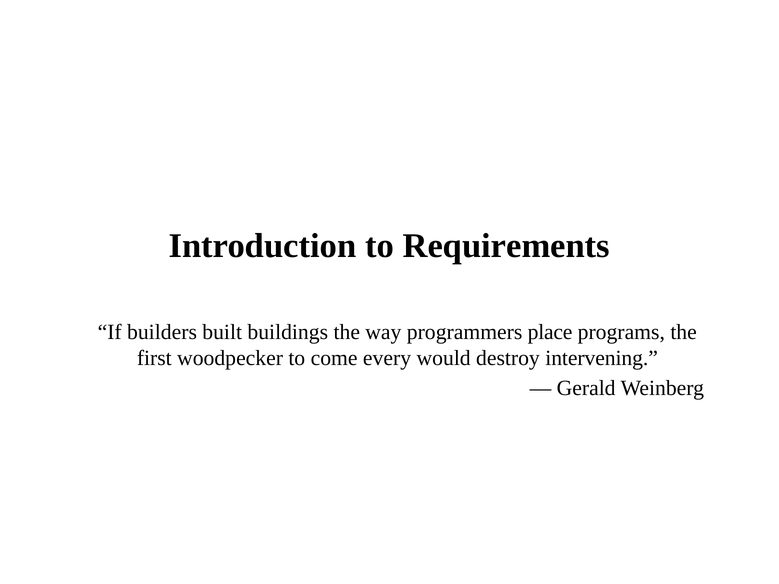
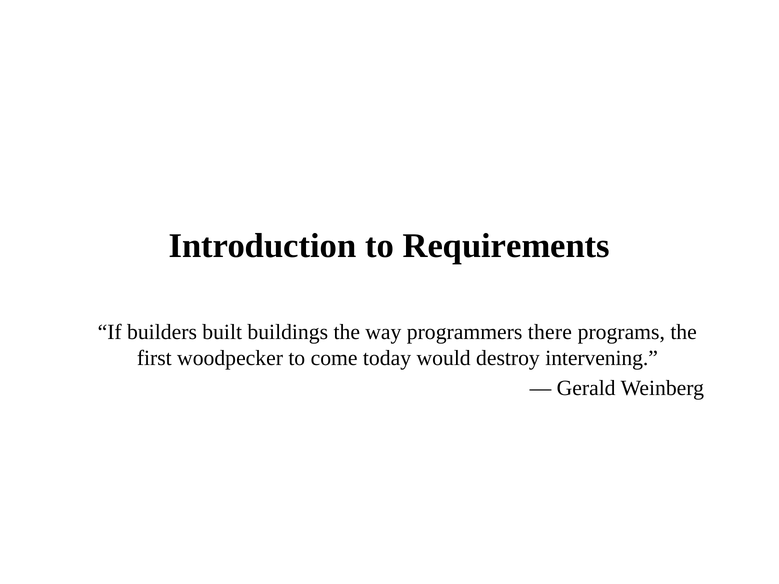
place: place -> there (550, 332)
every: every -> today (387, 358)
